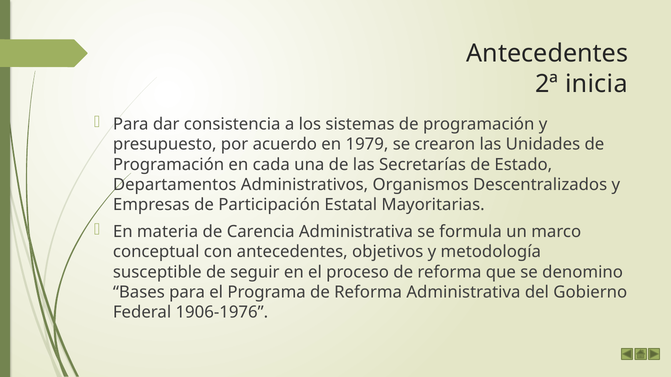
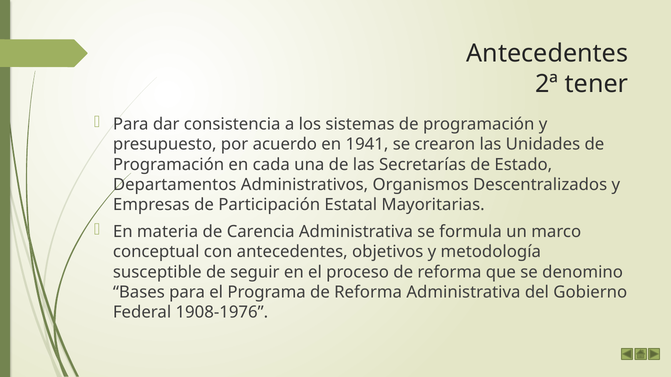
inicia: inicia -> tener (597, 84)
1979: 1979 -> 1941 (367, 145)
1906-1976: 1906-1976 -> 1908-1976 (222, 313)
